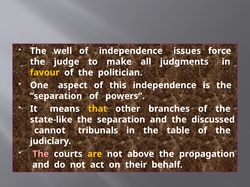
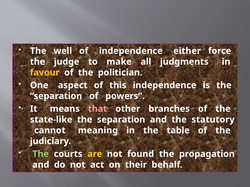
issues: issues -> either (187, 51)
that colour: yellow -> pink (98, 109)
discussed: discussed -> statutory (213, 120)
tribunals: tribunals -> meaning (98, 131)
The colour: pink -> light green (41, 154)
above: above -> found (141, 154)
